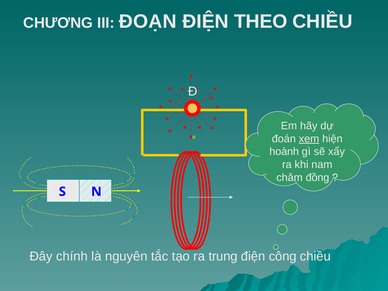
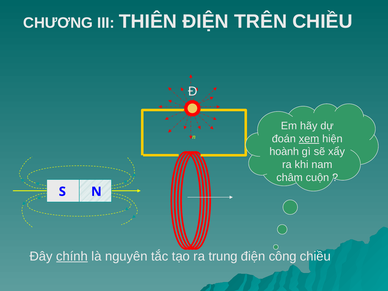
ĐOẠN: ĐOẠN -> THIÊN (148, 21)
THEO: THEO -> TRÊN (261, 21)
đồng: đồng -> cuộn (317, 178)
chính underline: none -> present (72, 256)
